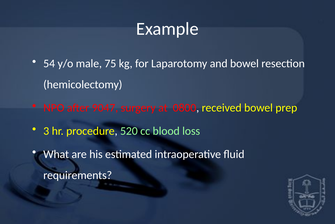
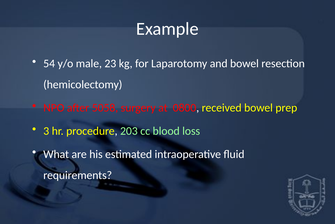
75: 75 -> 23 (110, 63)
9047: 9047 -> 5058 (105, 107)
520: 520 -> 203 (129, 131)
